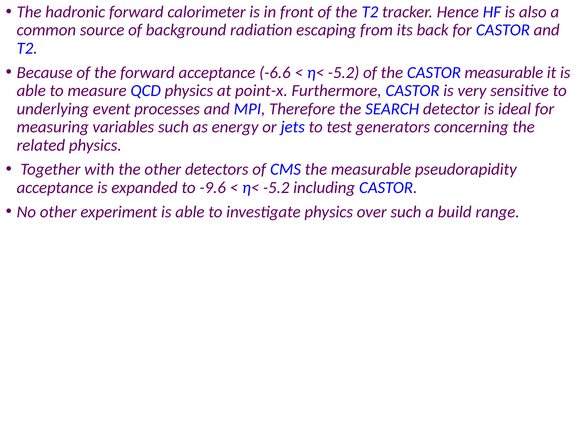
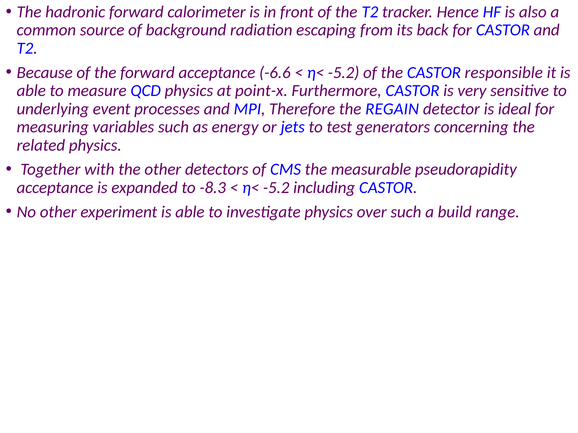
CASTOR measurable: measurable -> responsible (504, 73)
SEARCH: SEARCH -> REGAIN (392, 109)
-9.6: -9.6 -> -8.3 (213, 188)
